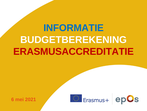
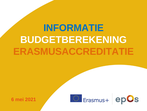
ERASMUSACCREDITATIE colour: red -> orange (74, 51)
